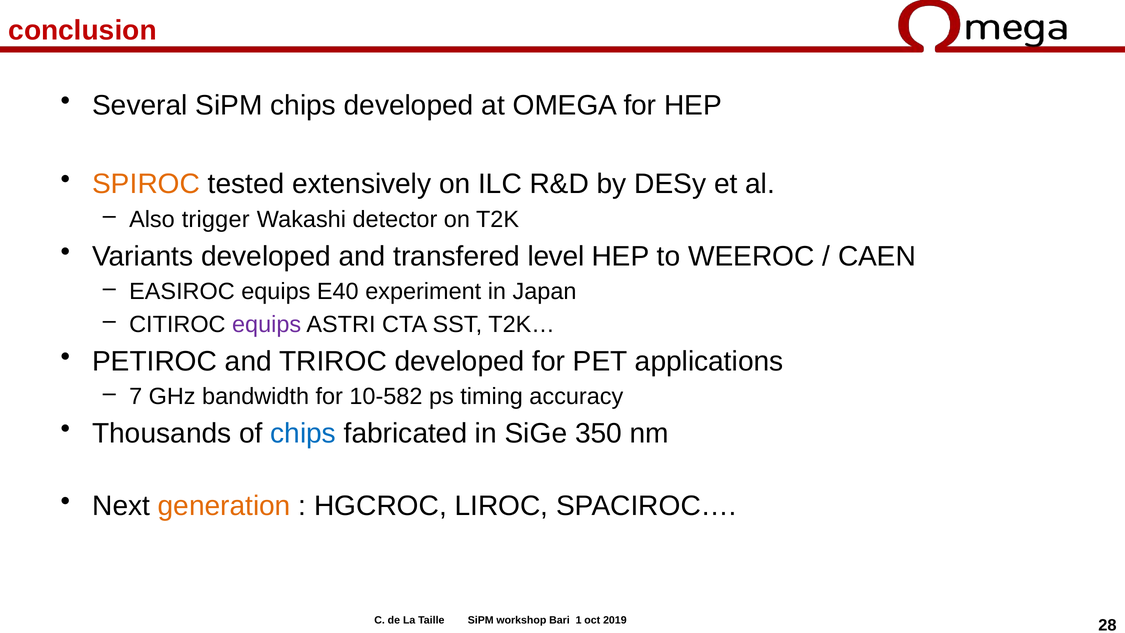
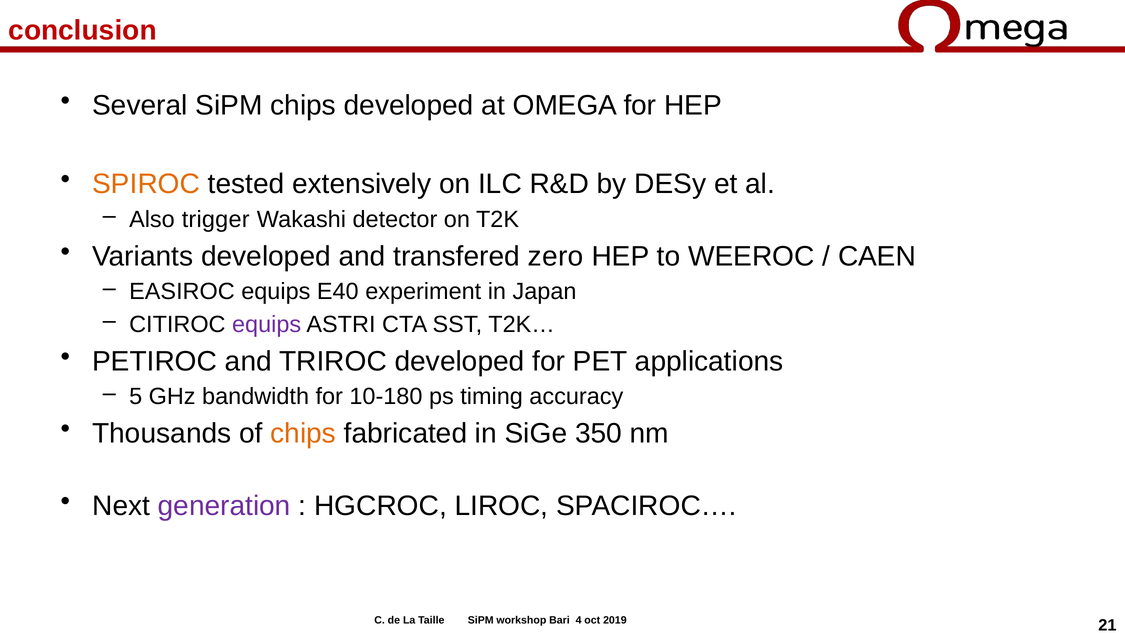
level: level -> zero (556, 256)
7: 7 -> 5 (136, 397)
10-582: 10-582 -> 10-180 (386, 397)
chips colour: blue -> orange (303, 433)
generation colour: orange -> purple (224, 506)
1: 1 -> 4 (579, 620)
28: 28 -> 21 (1107, 625)
